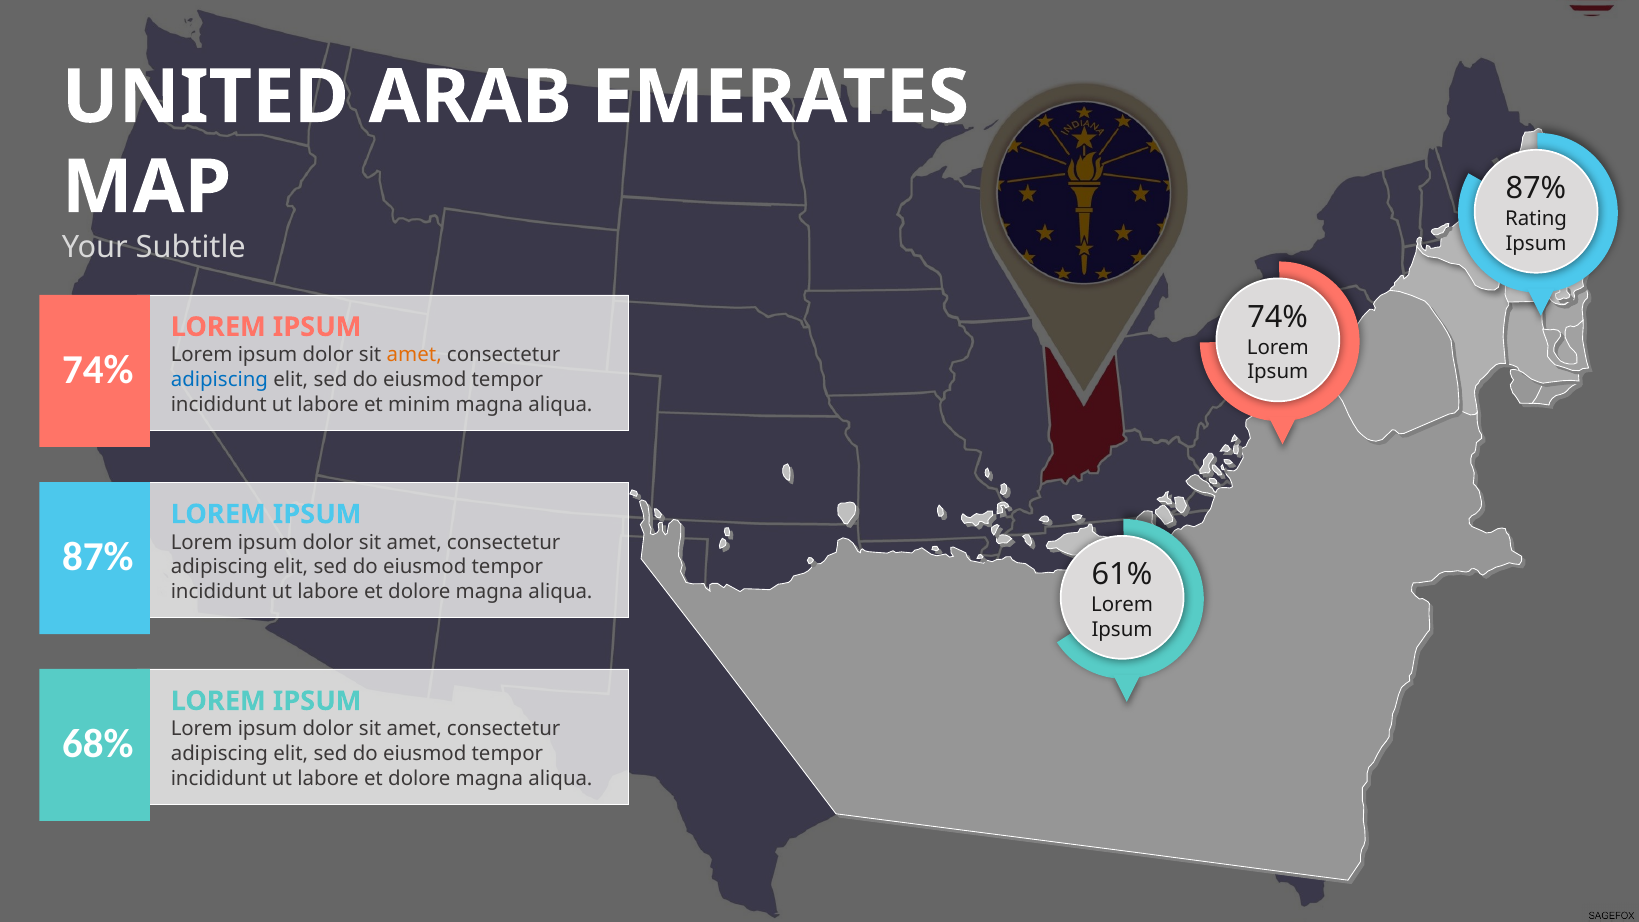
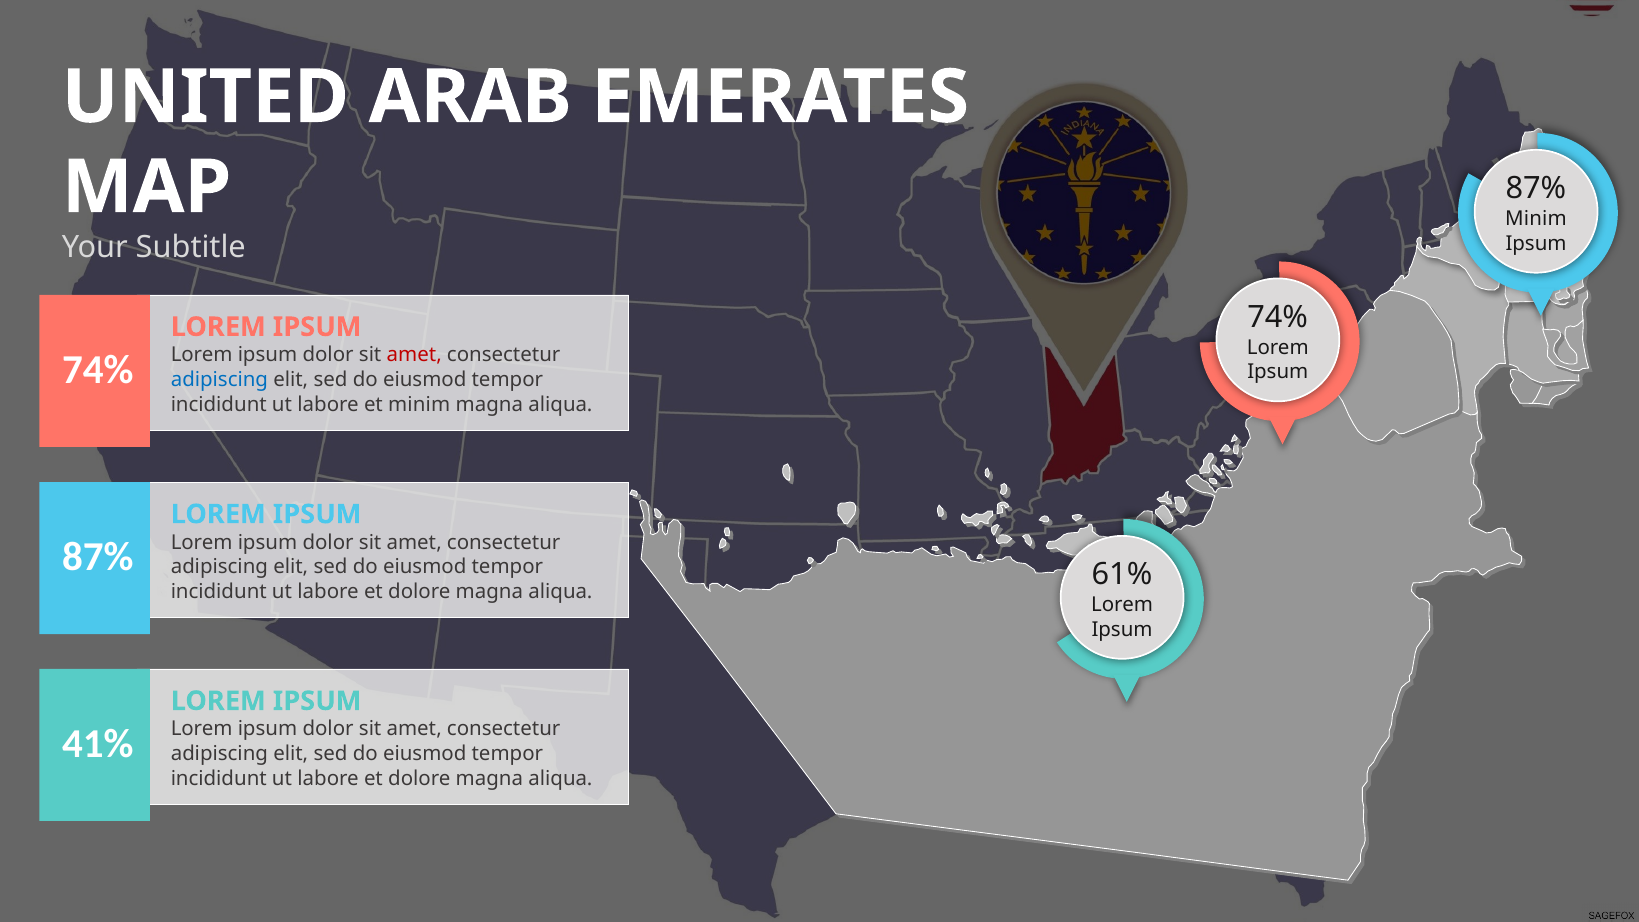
Rating: Rating -> Minim (1536, 219)
amet colour: orange -> red (414, 355)
68%: 68% -> 41% (98, 744)
